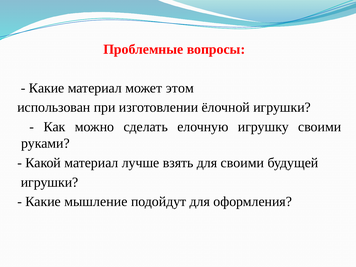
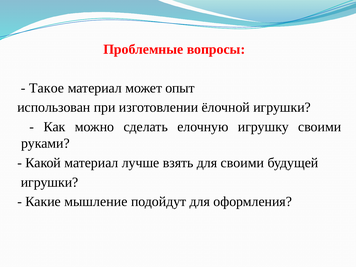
Какие: Какие -> Такое (47, 88)
этом: этом -> опыт (180, 88)
